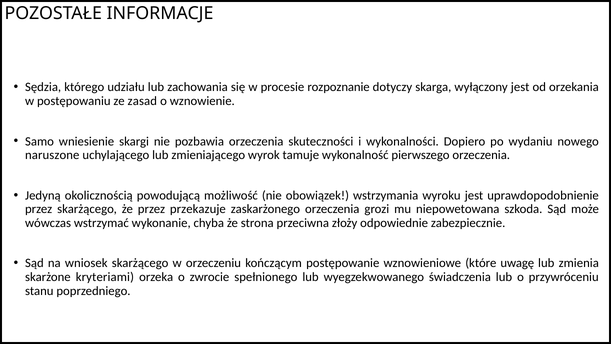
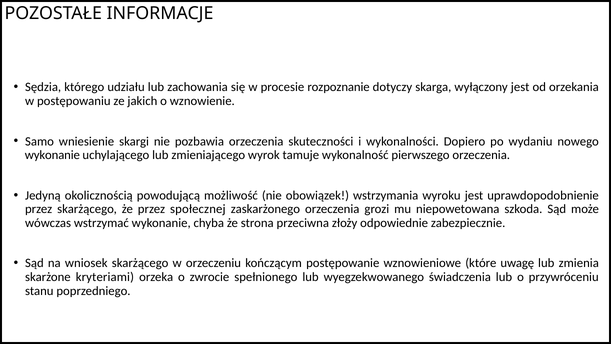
zasad: zasad -> jakich (142, 101)
naruszone: naruszone -> wykonanie (52, 155)
przekazuje: przekazuje -> społecznej (198, 209)
